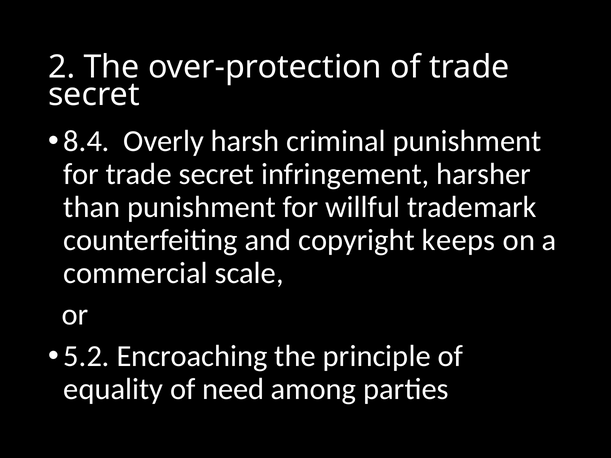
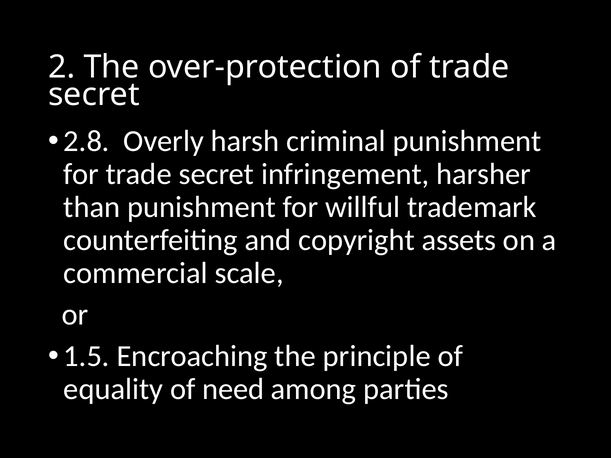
8.4: 8.4 -> 2.8 (87, 141)
keeps: keeps -> assets (459, 240)
5.2: 5.2 -> 1.5 (87, 356)
